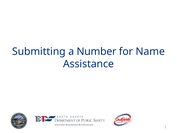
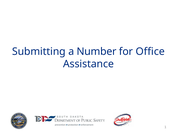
Name: Name -> Office (150, 51)
